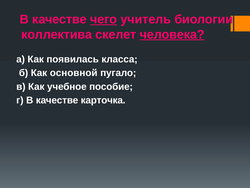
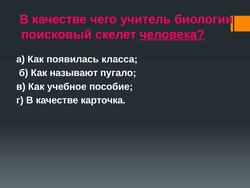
чего underline: present -> none (104, 19)
коллектива: коллектива -> поисковый (57, 34)
основной: основной -> называют (74, 73)
